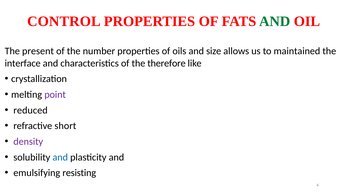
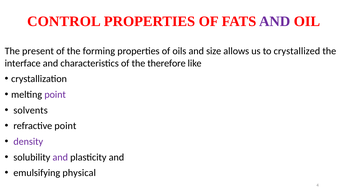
AND colour: green -> purple (275, 21)
number: number -> forming (99, 51)
maintained: maintained -> crystallized (297, 51)
reduced: reduced -> solvents (31, 110)
refractive short: short -> point (65, 126)
and colour: blue -> purple (60, 157)
resisting: resisting -> physical (79, 173)
